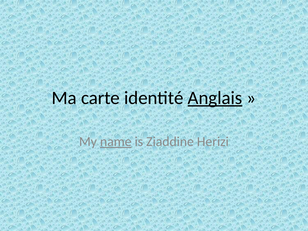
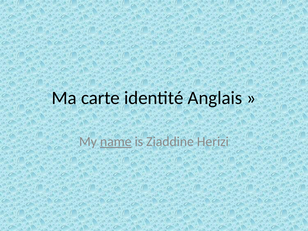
Anglais underline: present -> none (215, 98)
